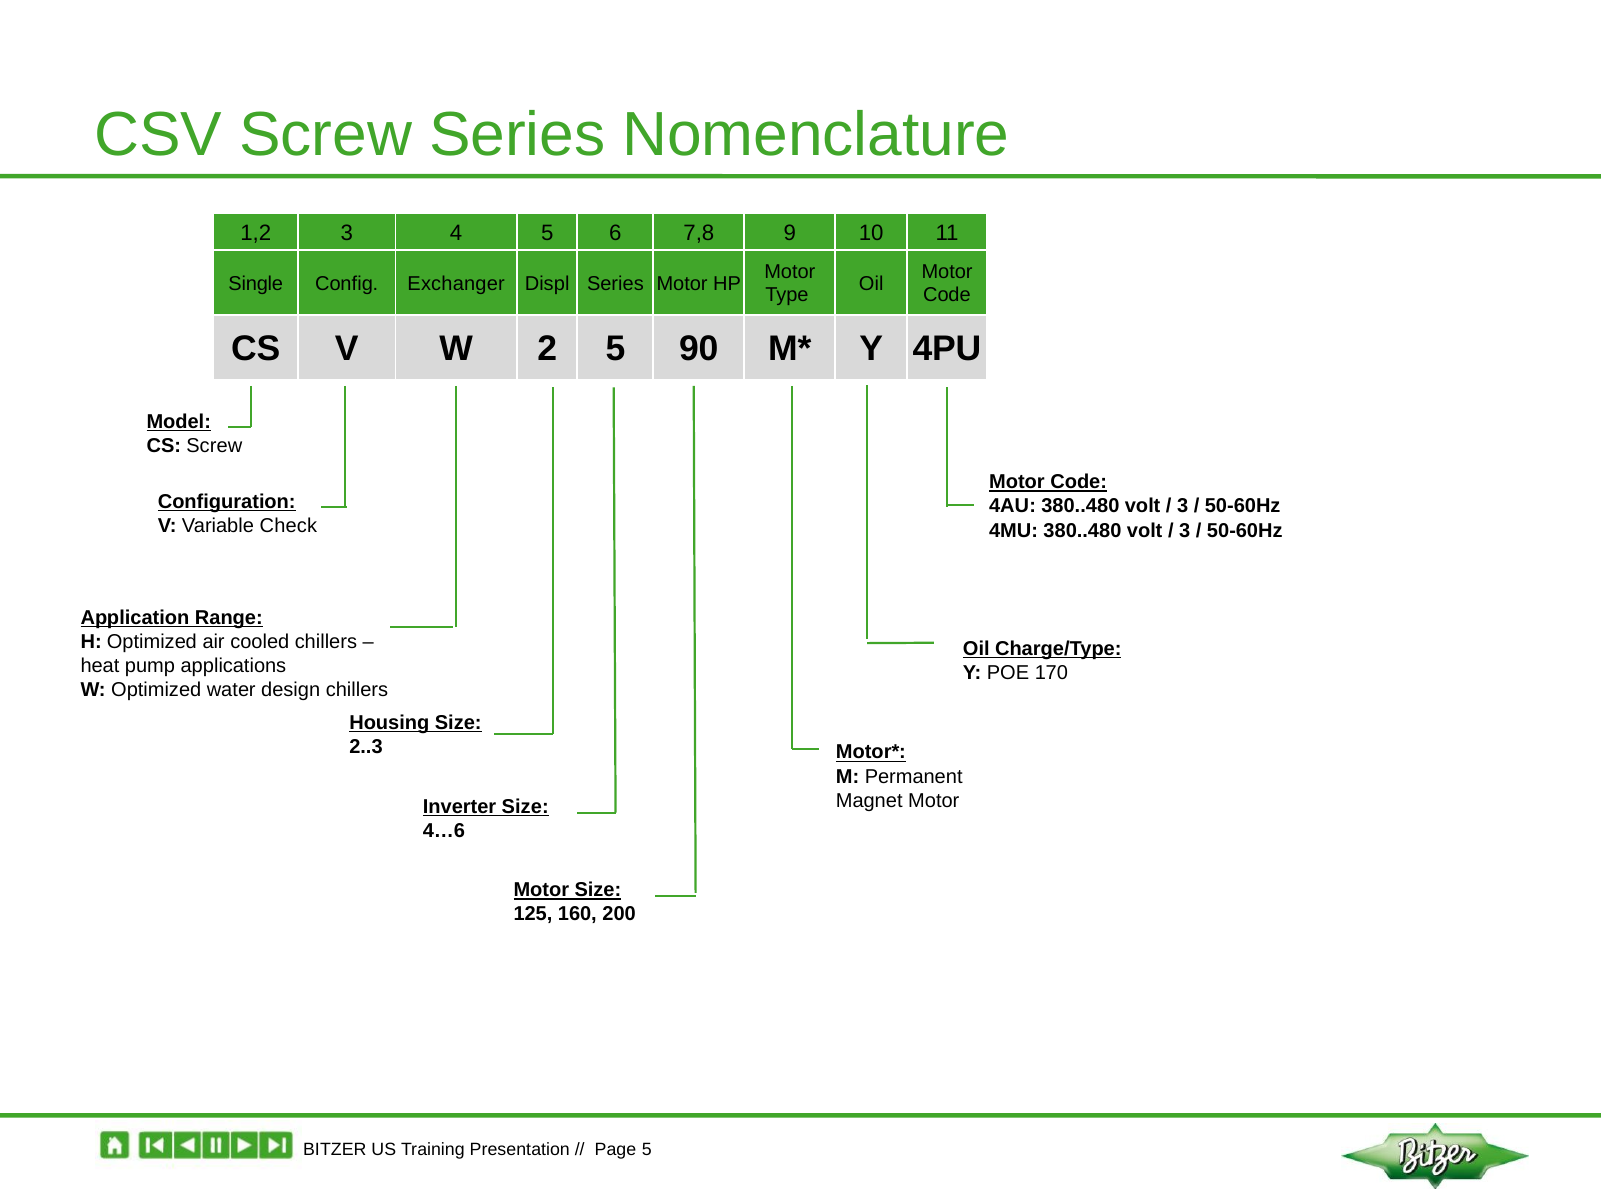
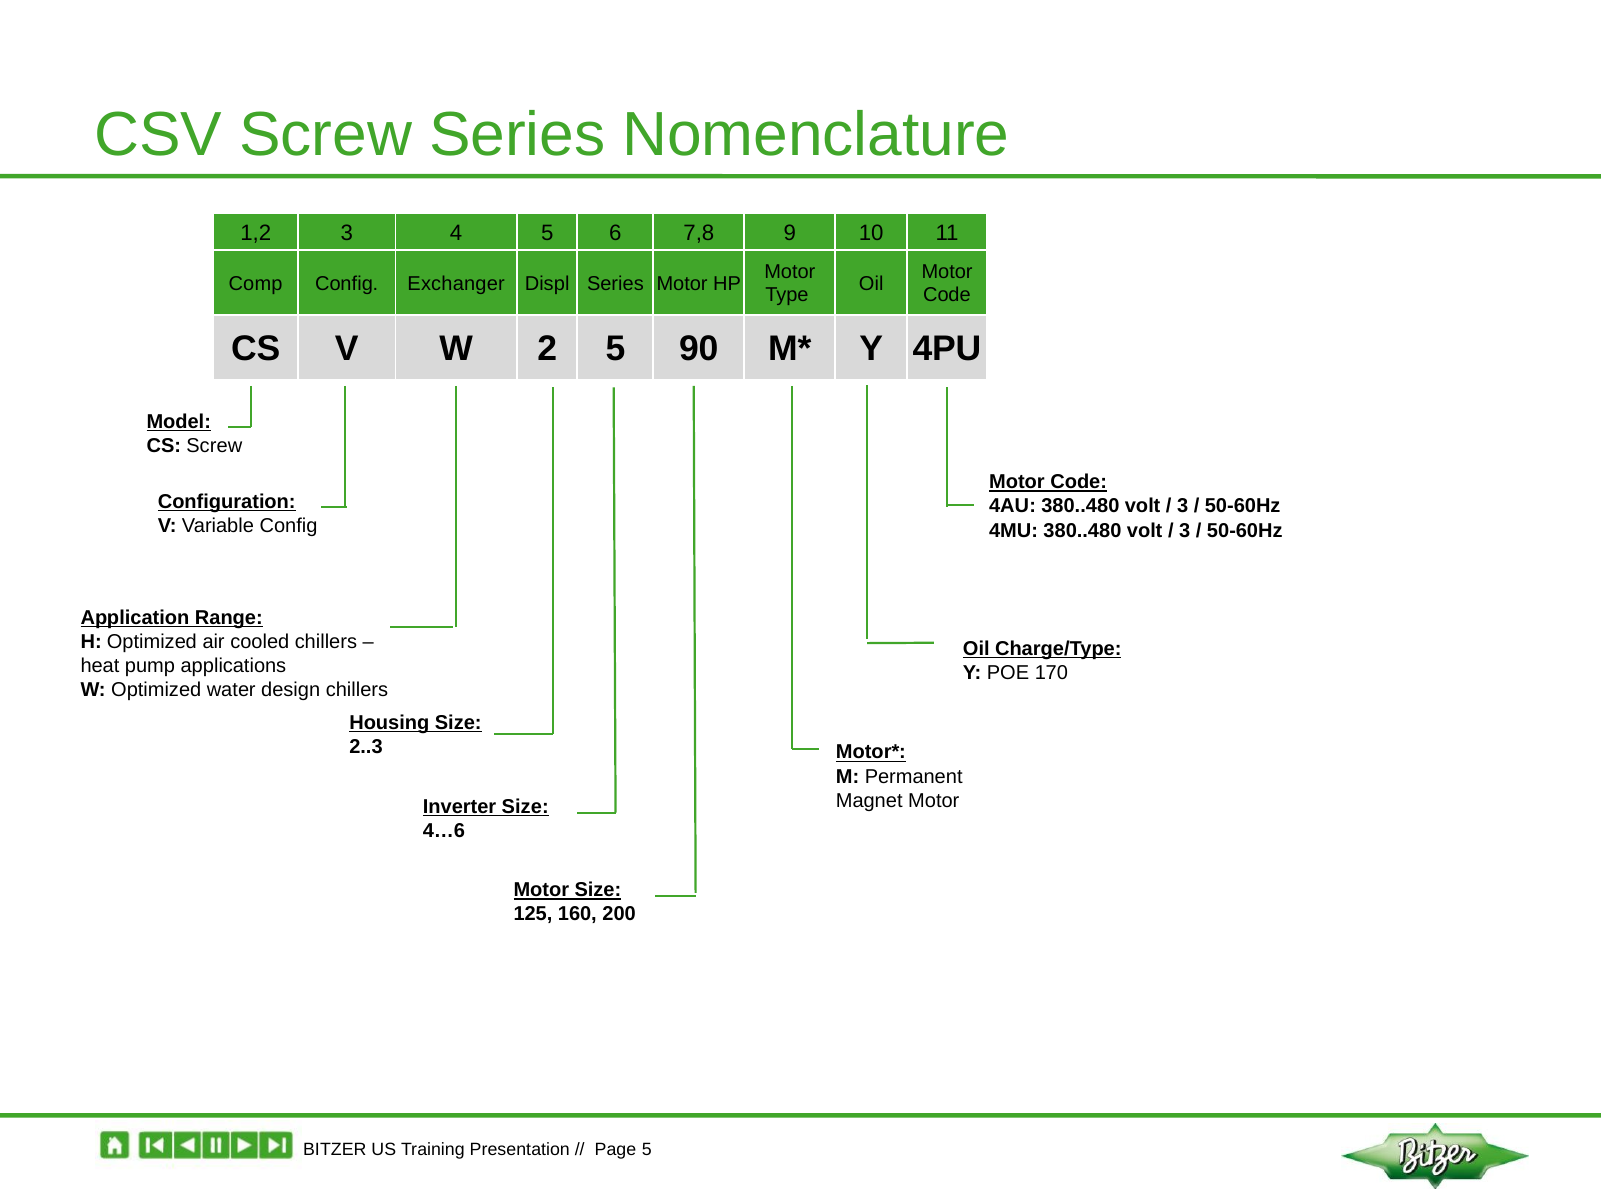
Single: Single -> Comp (256, 284)
Variable Check: Check -> Config (288, 526)
